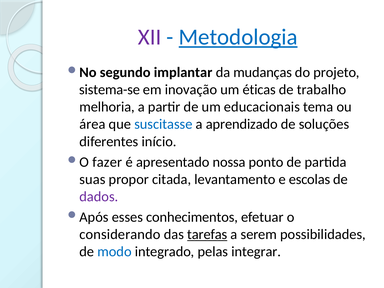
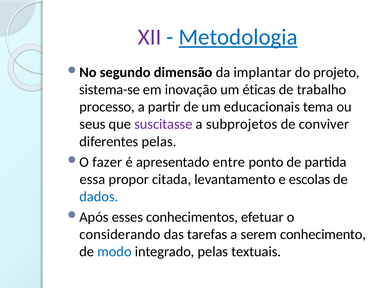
implantar: implantar -> dimensão (183, 72)
mudanças: mudanças -> implantar (263, 72)
melhoria: melhoria -> processo (107, 107)
área: área -> seus (92, 124)
suscitasse colour: blue -> purple (163, 124)
aprendizado: aprendizado -> subprojetos (242, 124)
soluções: soluções -> conviver (324, 124)
diferentes início: início -> pelas (159, 142)
nossa: nossa -> entre (229, 162)
suas: suas -> essa (92, 179)
dados colour: purple -> blue (99, 197)
tarefas underline: present -> none (207, 234)
possibilidades: possibilidades -> conhecimento (323, 234)
integrar: integrar -> textuais (256, 252)
